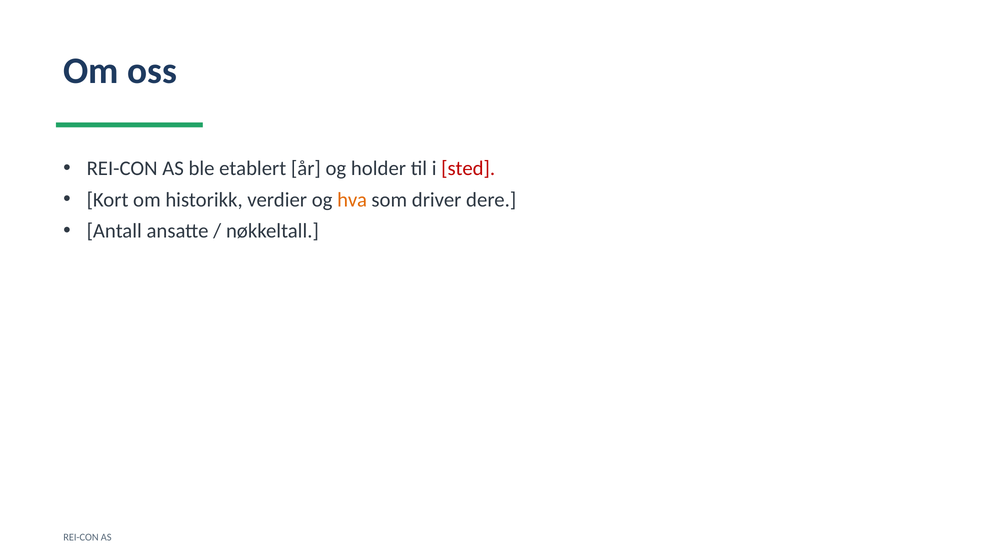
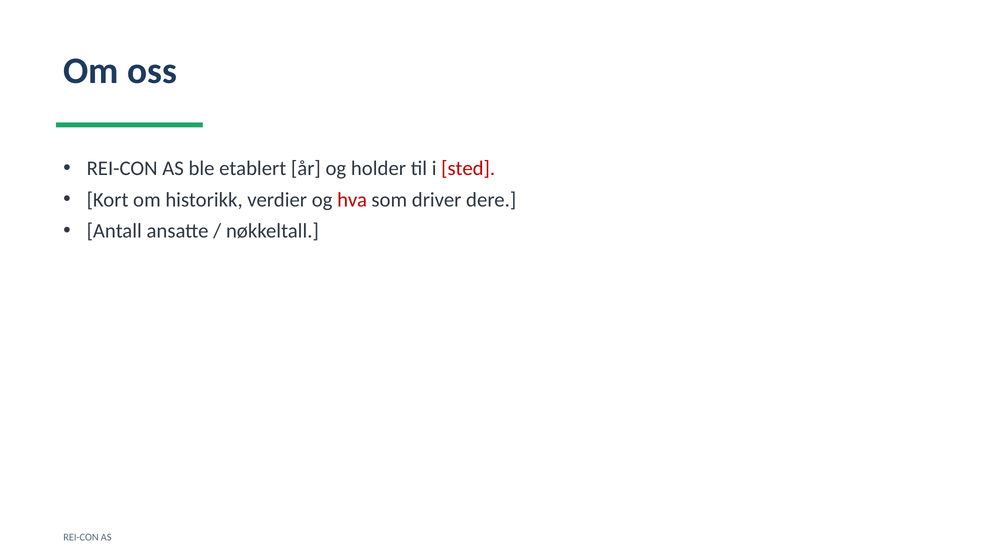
hva colour: orange -> red (352, 200)
